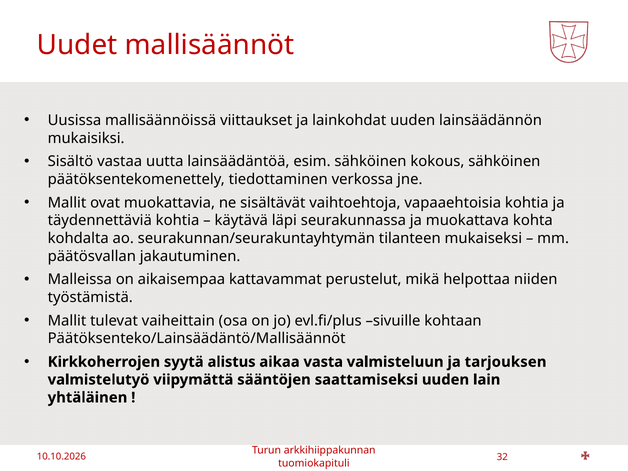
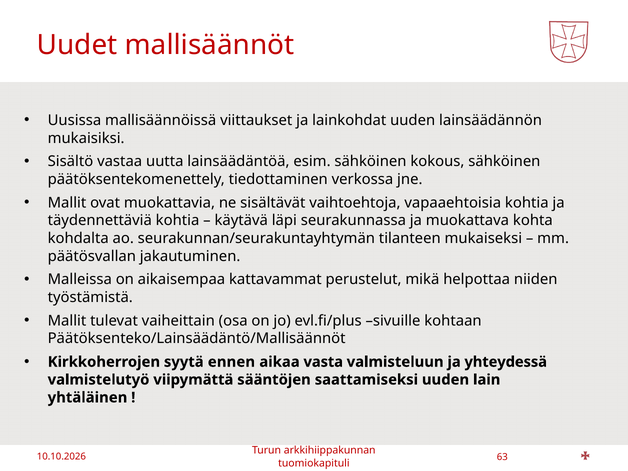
alistus: alistus -> ennen (231, 362)
tarjouksen: tarjouksen -> yhteydessä (506, 362)
32: 32 -> 63 (502, 457)
